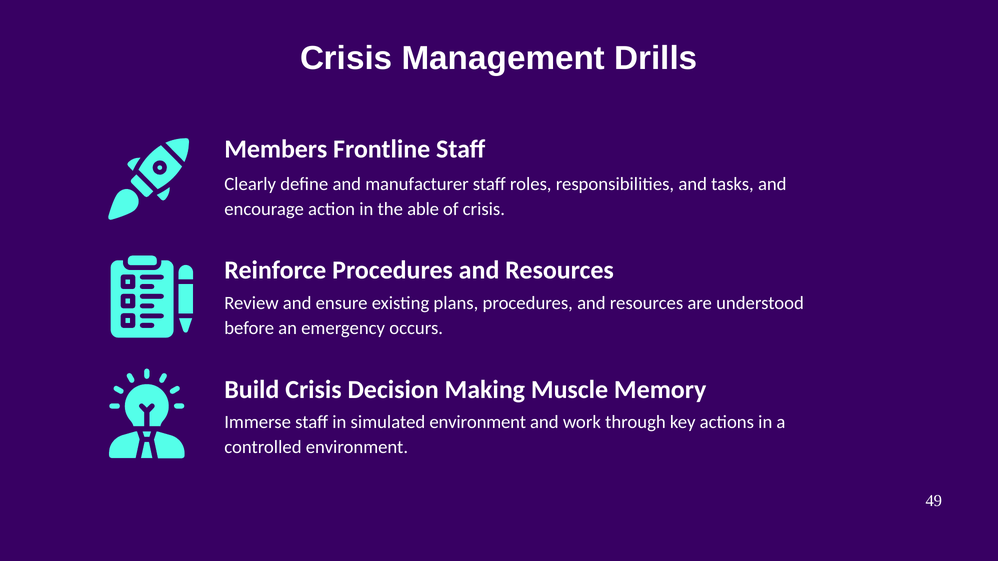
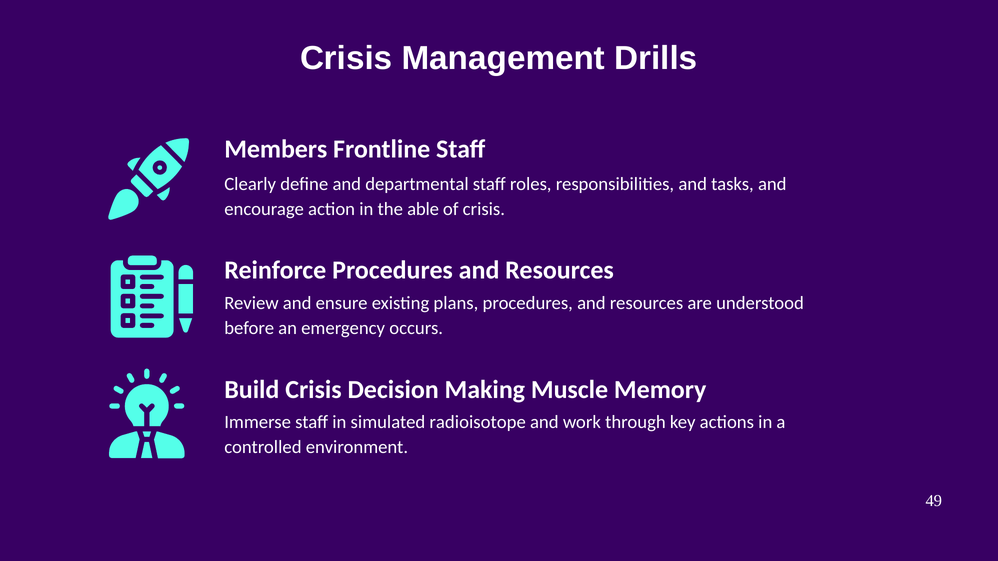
manufacturer: manufacturer -> departmental (417, 184)
simulated environment: environment -> radioisotope (478, 422)
